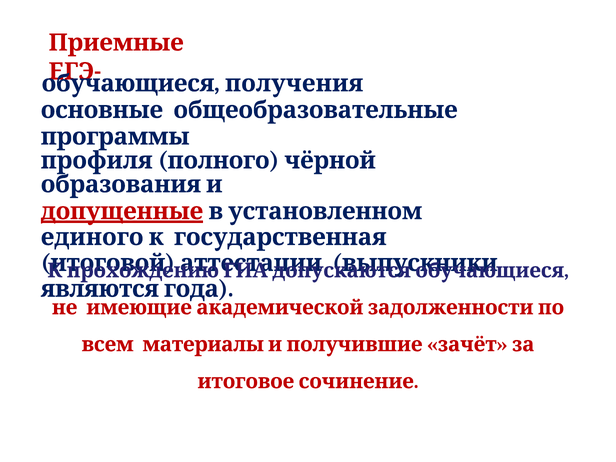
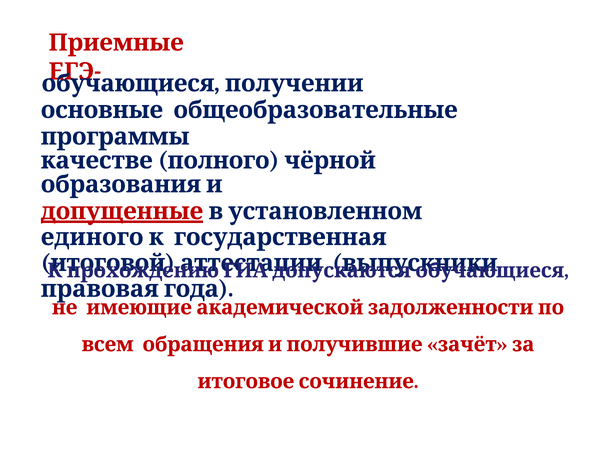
получения: получения -> получении (294, 83)
профиля: профиля -> качестве (97, 160)
являются: являются -> правовая (100, 289)
материалы: материалы -> обращения (203, 344)
